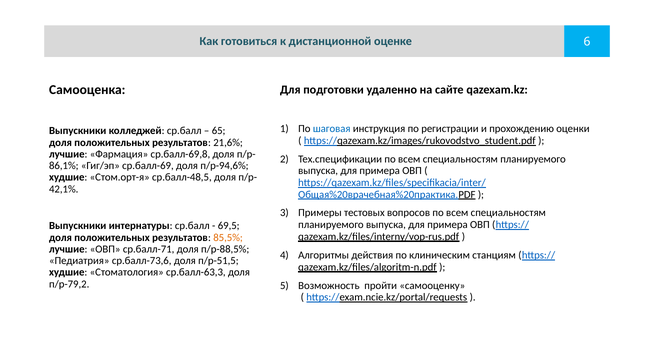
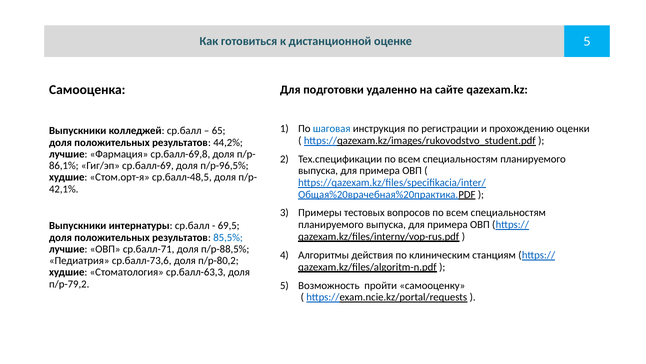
оценке 6: 6 -> 5 (587, 42)
21,6%: 21,6% -> 44,2% (228, 142)
п/р-94,6%: п/р-94,6% -> п/р-96,5% (224, 165)
85,5% colour: orange -> blue (228, 237)
п/р-51,5: п/р-51,5 -> п/р-80,2 (218, 260)
